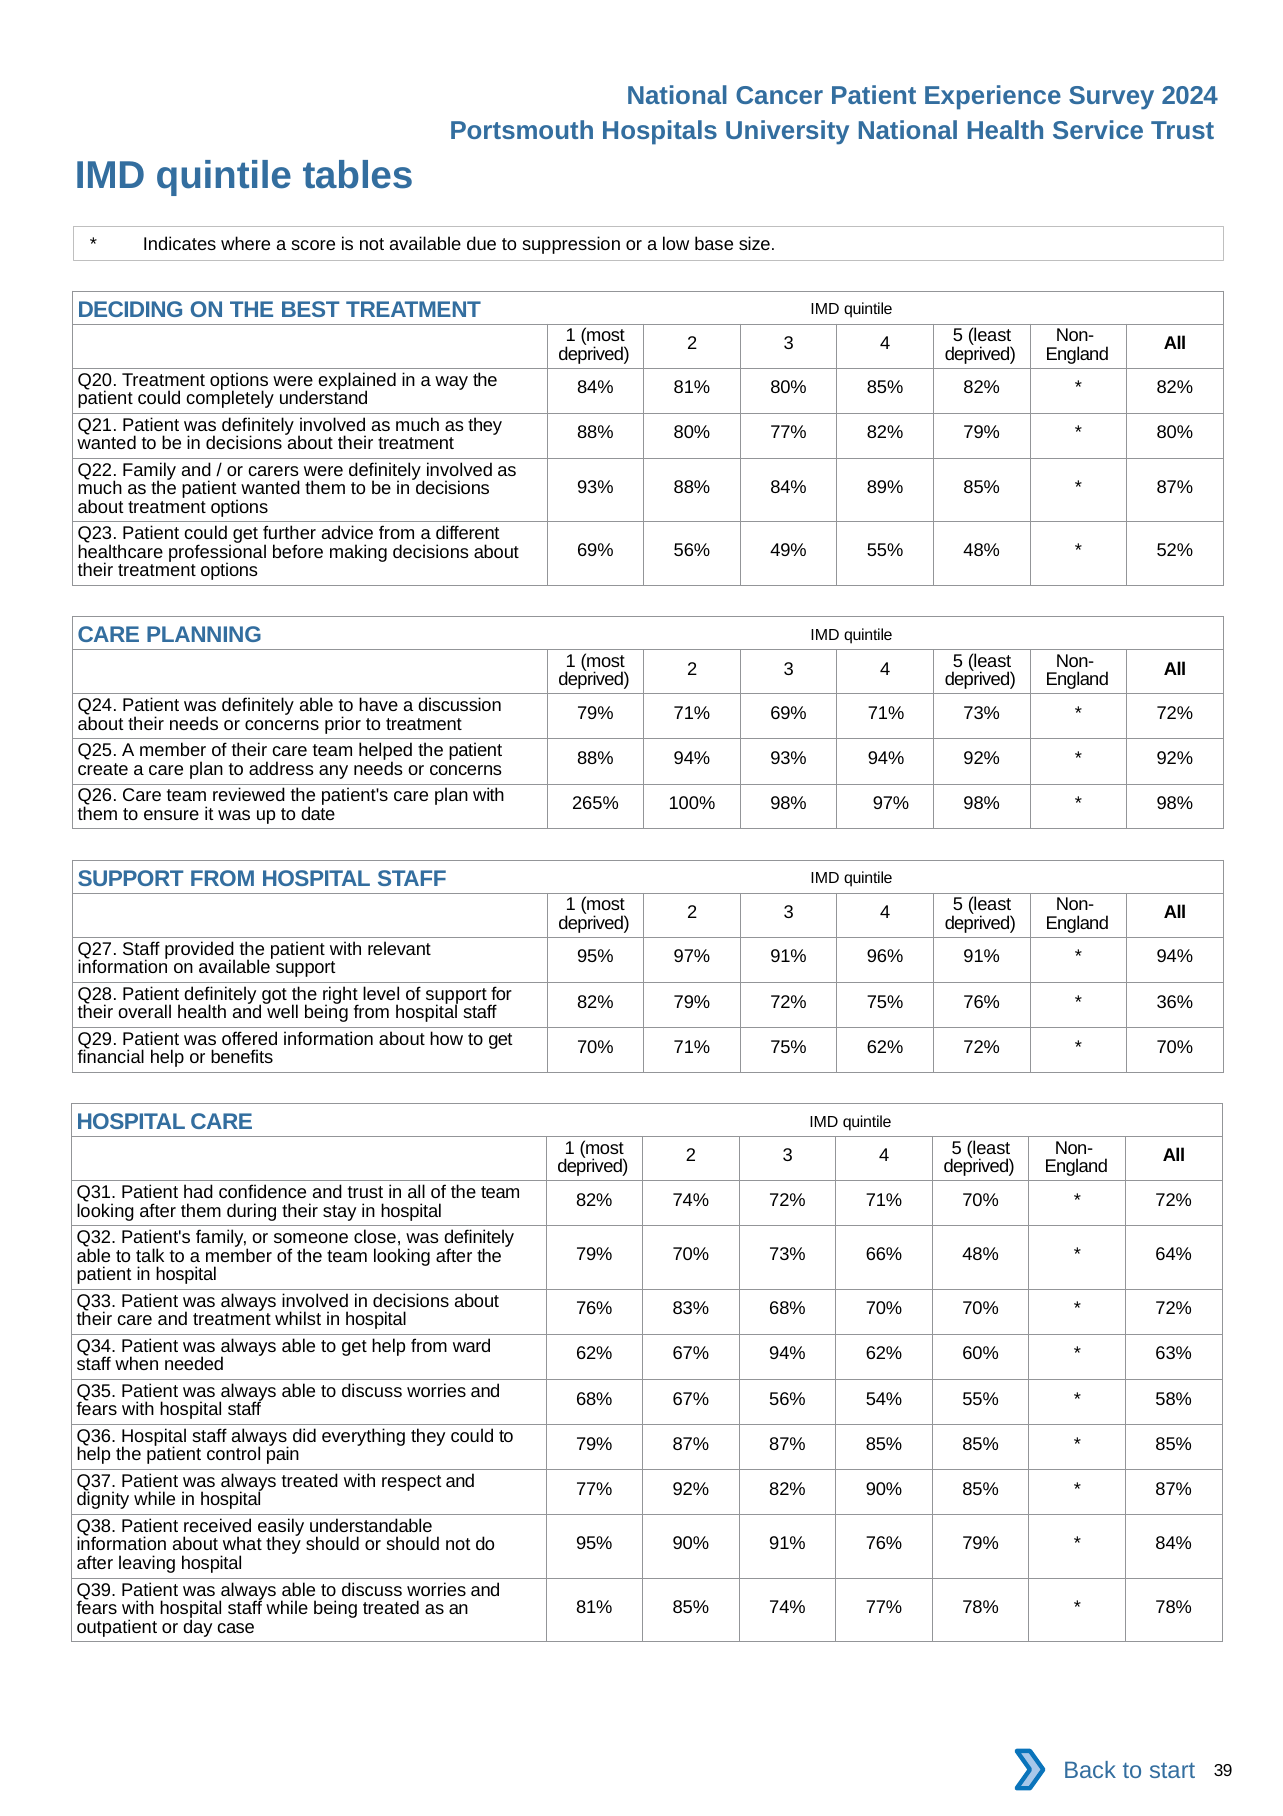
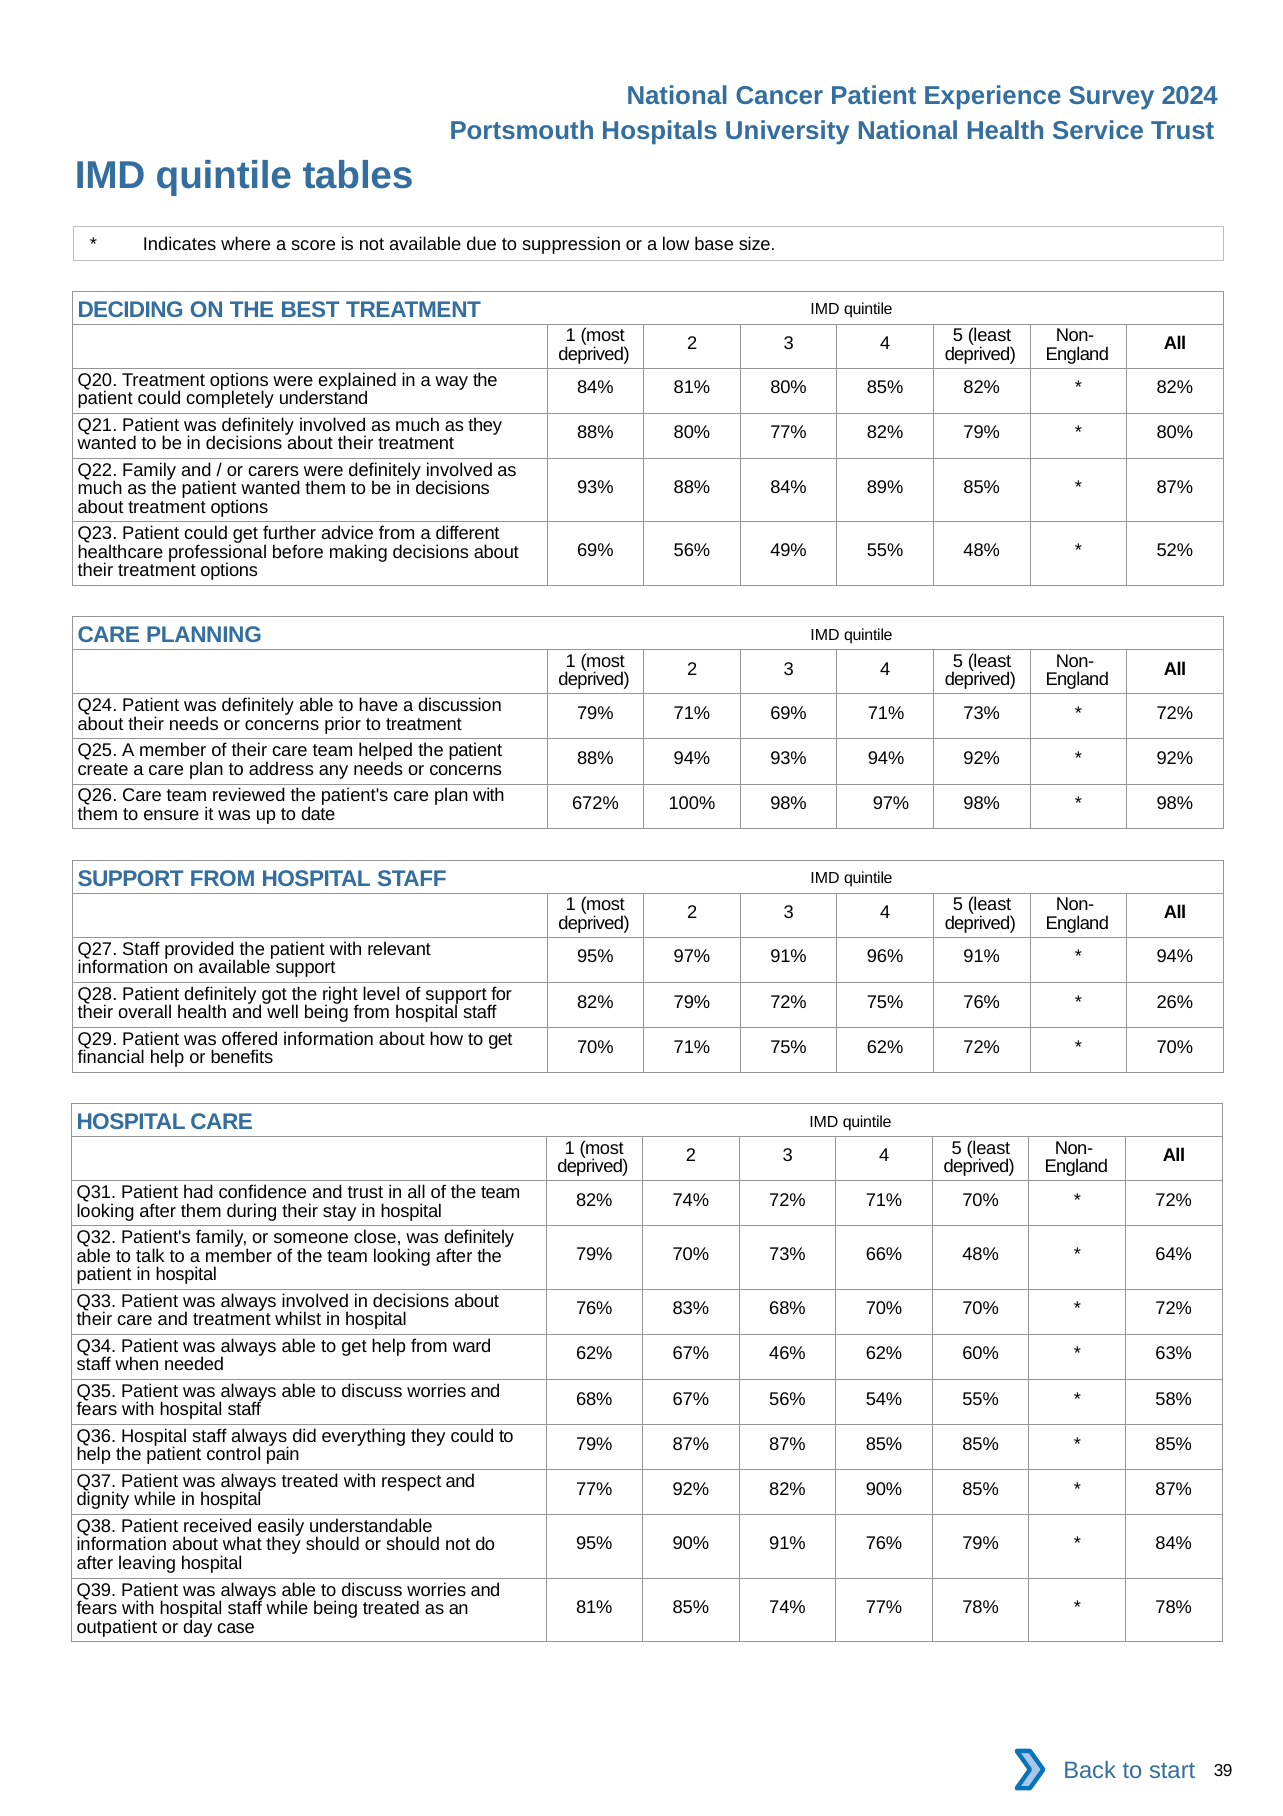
265%: 265% -> 672% (595, 803)
36%: 36% -> 26% (1175, 1002)
67% 94%: 94% -> 46% (787, 1354)
